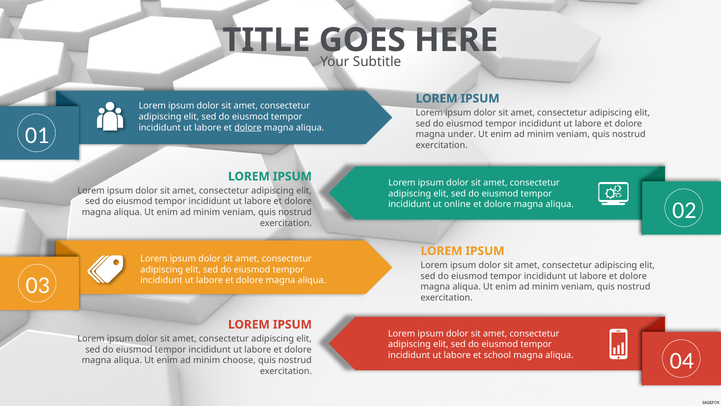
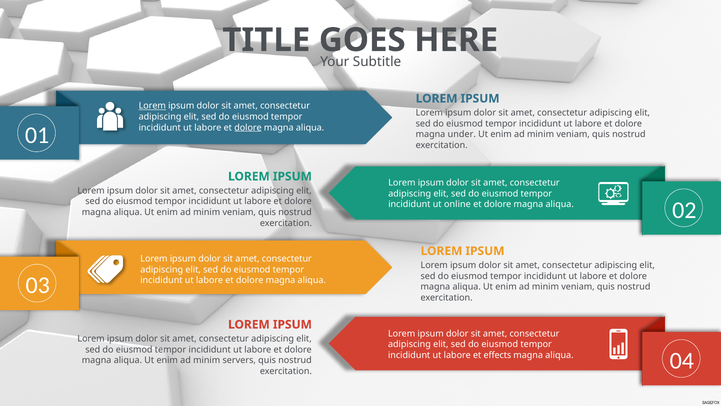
Lorem underline: none -> present (152, 106)
school: school -> effects (497, 355)
choose: choose -> servers (239, 360)
